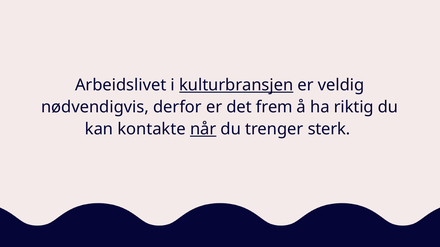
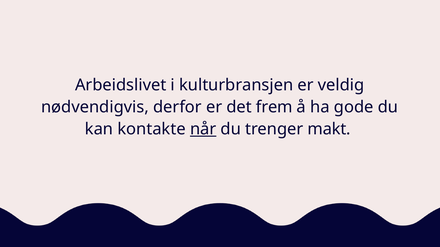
kulturbransjen underline: present -> none (236, 85)
riktig: riktig -> gode (354, 107)
sterk: sterk -> makt (329, 129)
